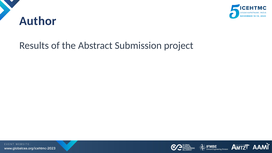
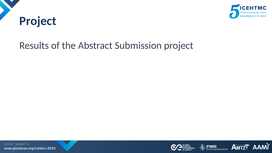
Author: Author -> Project (38, 21)
